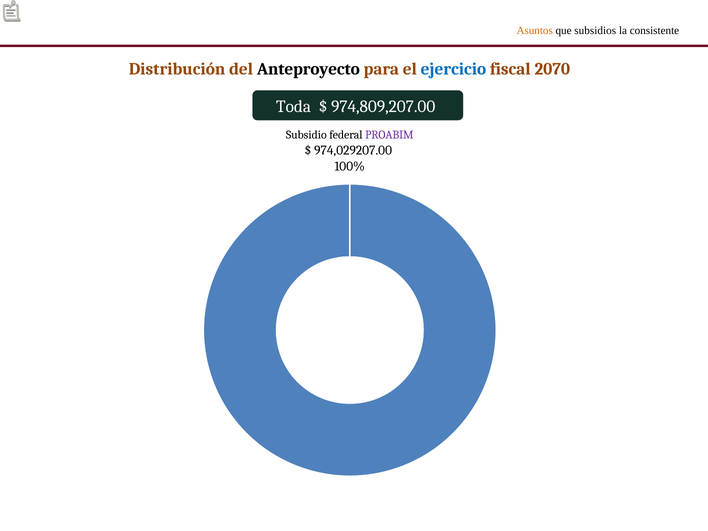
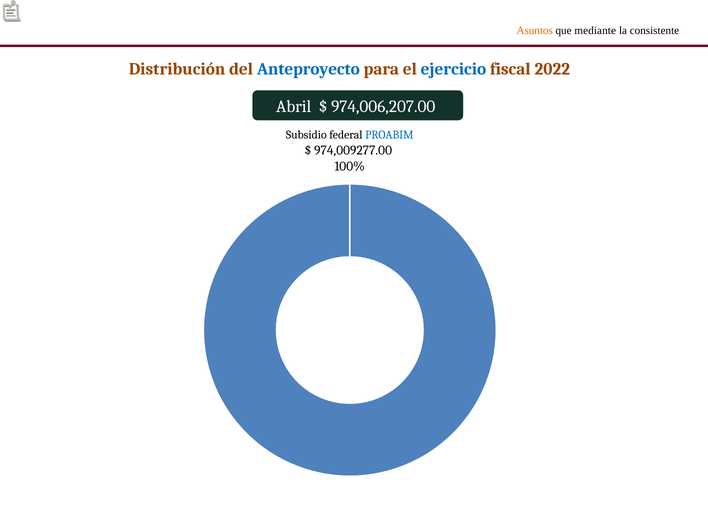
subsidios: subsidios -> mediante (595, 31)
Anteproyecto colour: black -> blue (308, 69)
2070: 2070 -> 2022 (552, 69)
Toda: Toda -> Abril (294, 106)
974,809,207.00: 974,809,207.00 -> 974,006,207.00 (383, 106)
PROABIM colour: purple -> blue (389, 135)
974,029207.00: 974,029207.00 -> 974,009277.00 (353, 150)
